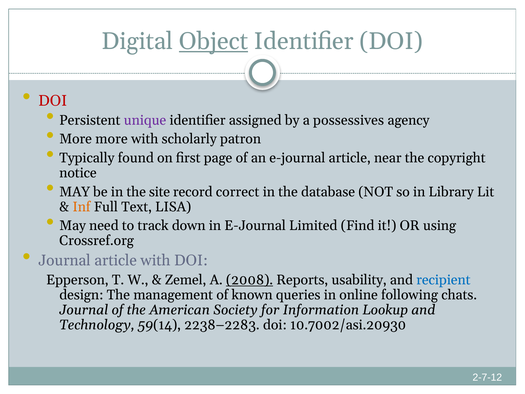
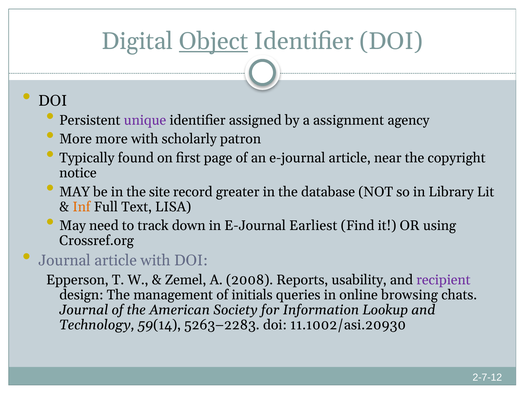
DOI colour: red -> black (53, 101)
possessives: possessives -> assignment (349, 120)
correct: correct -> greater (238, 192)
Limited: Limited -> Earliest (313, 226)
2008 underline: present -> none (250, 280)
recipient colour: blue -> purple (443, 280)
known: known -> initials (252, 295)
following: following -> browsing (410, 295)
2238–2283: 2238–2283 -> 5263–2283 (222, 325)
10.7002/asi.20930: 10.7002/asi.20930 -> 11.1002/asi.20930 (348, 325)
